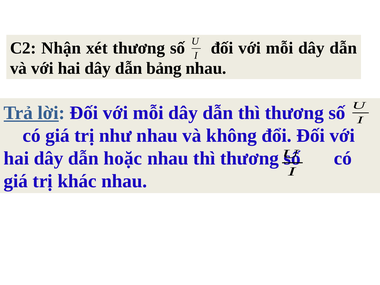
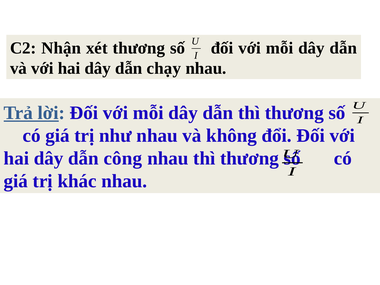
bảng: bảng -> chạy (164, 68)
hoặc: hoặc -> công (123, 158)
